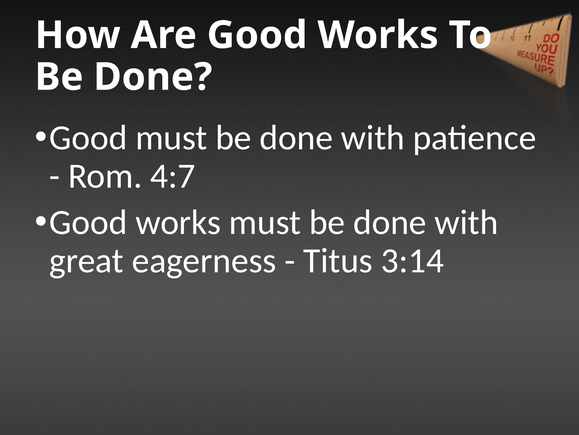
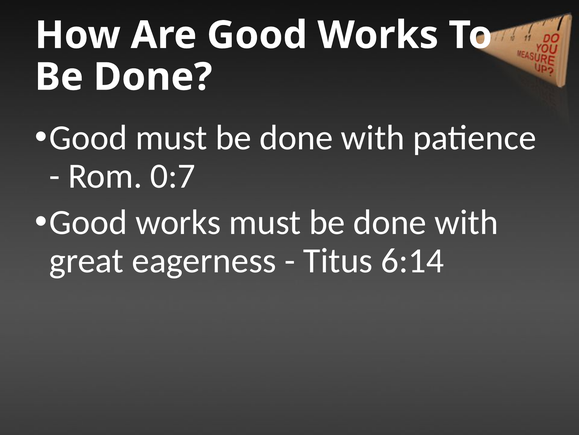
4:7: 4:7 -> 0:7 (173, 176)
3:14: 3:14 -> 6:14 (412, 260)
